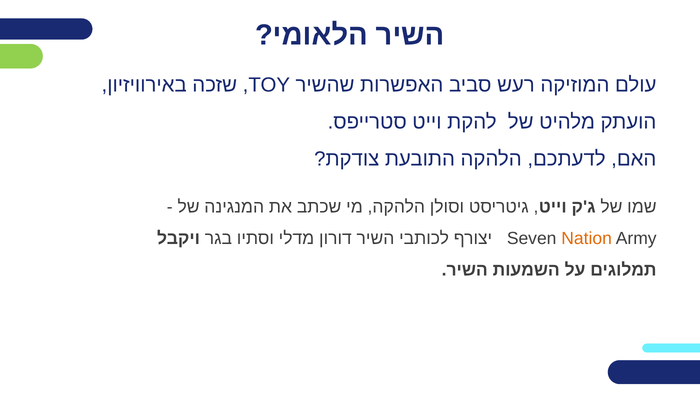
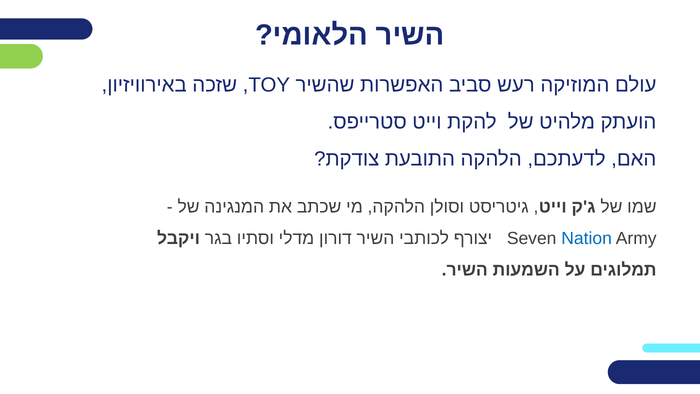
Nation colour: orange -> blue (587, 238)
